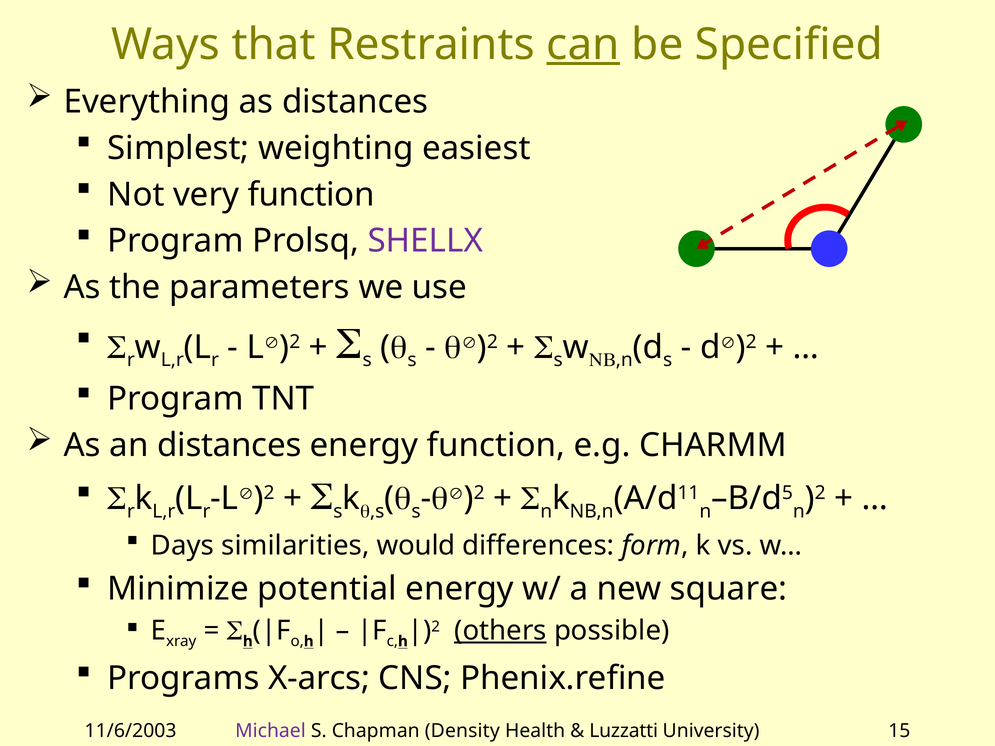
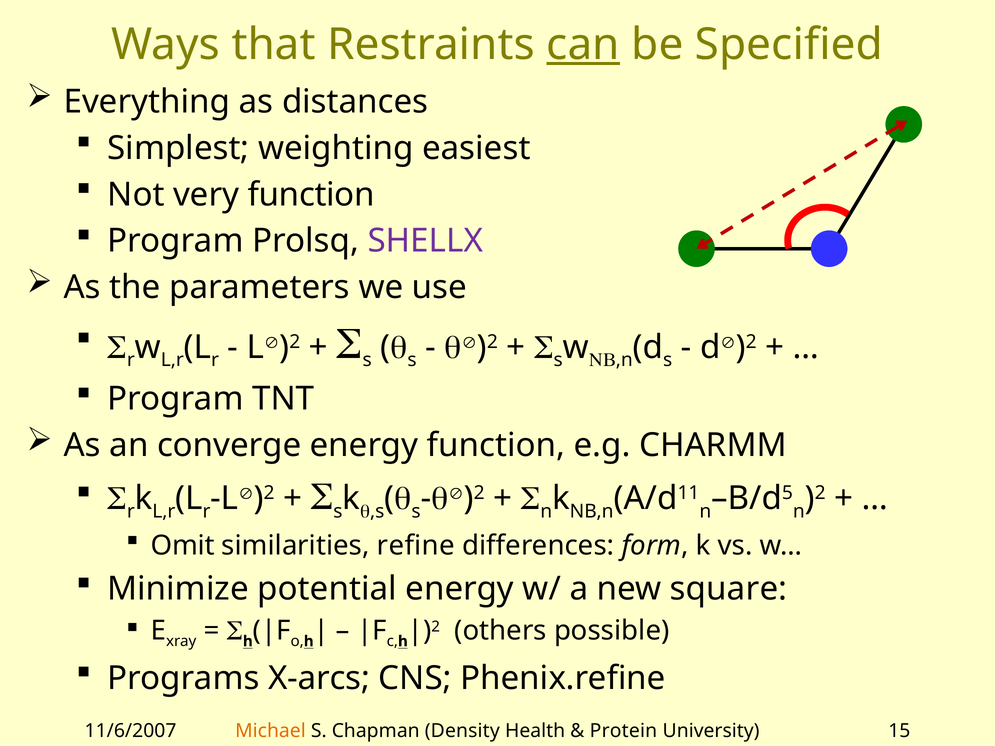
an distances: distances -> converge (229, 446)
Days: Days -> Omit (183, 546)
would: would -> refine (416, 546)
others underline: present -> none (500, 631)
11/6/2003: 11/6/2003 -> 11/6/2007 (131, 731)
Michael colour: purple -> orange (270, 731)
Luzzatti: Luzzatti -> Protein (623, 731)
